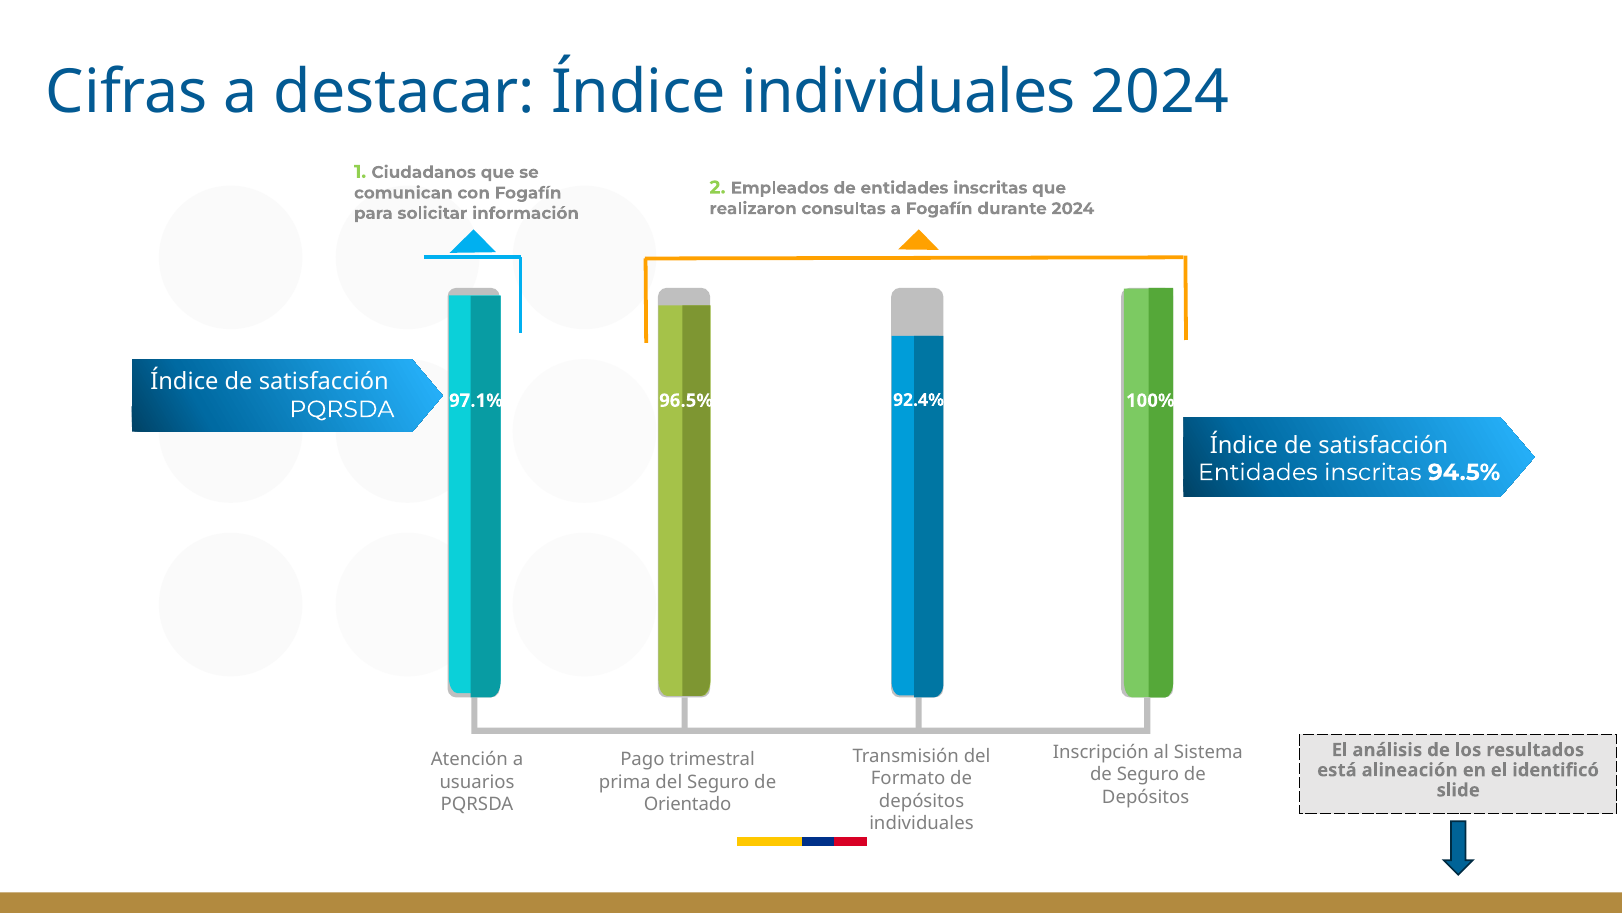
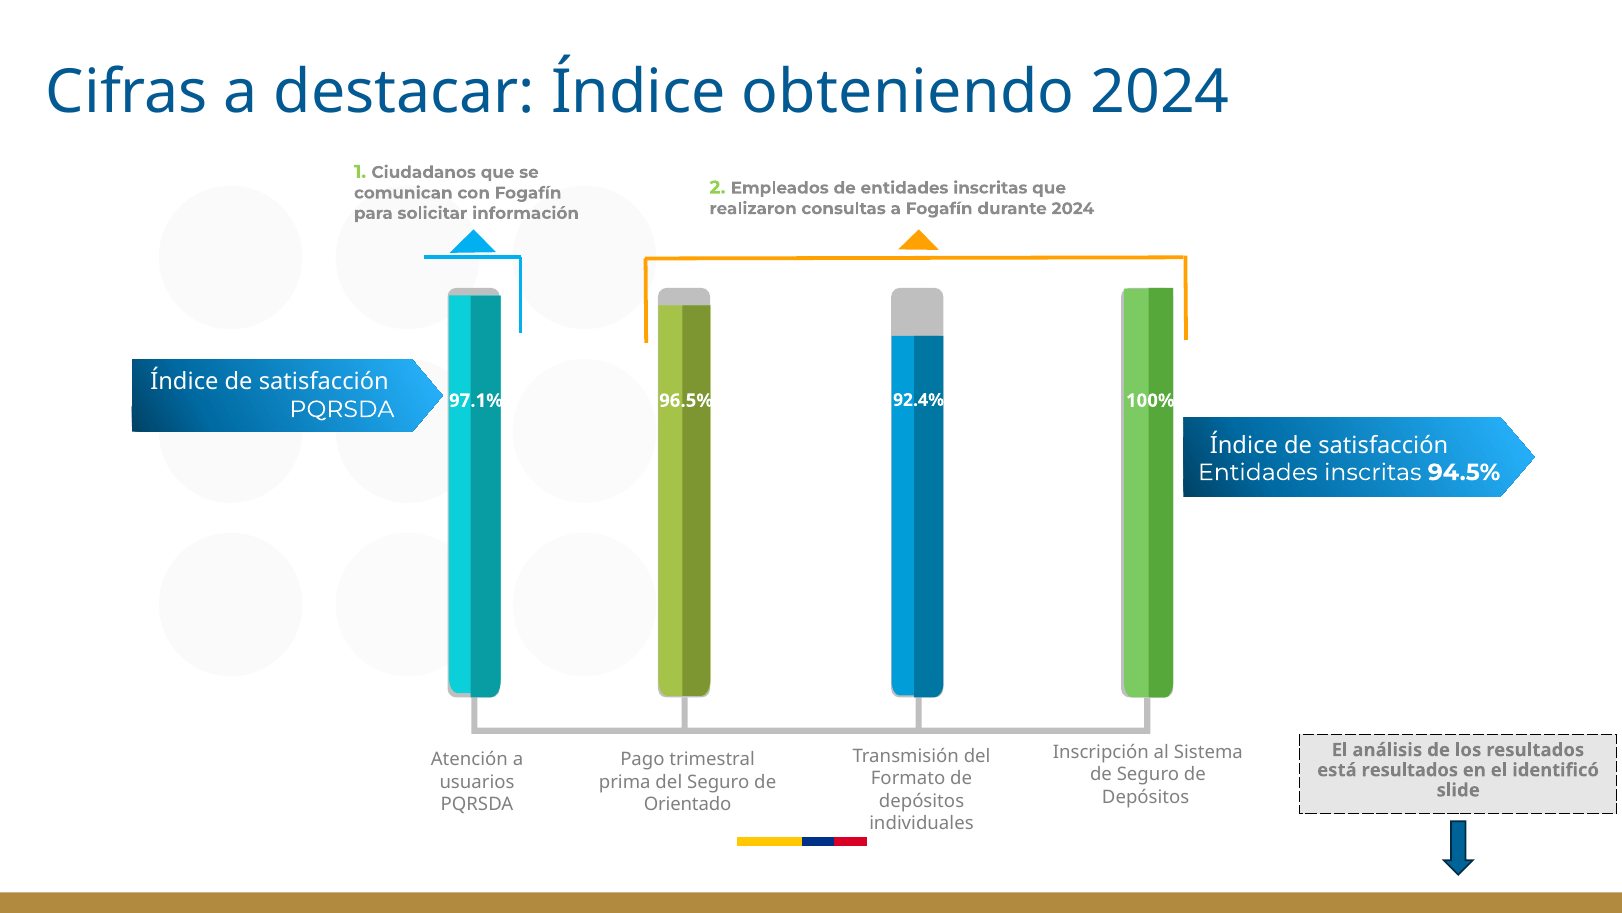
Índice individuales: individuales -> obteniendo (908, 92)
está alineación: alineación -> resultados (1410, 770)
